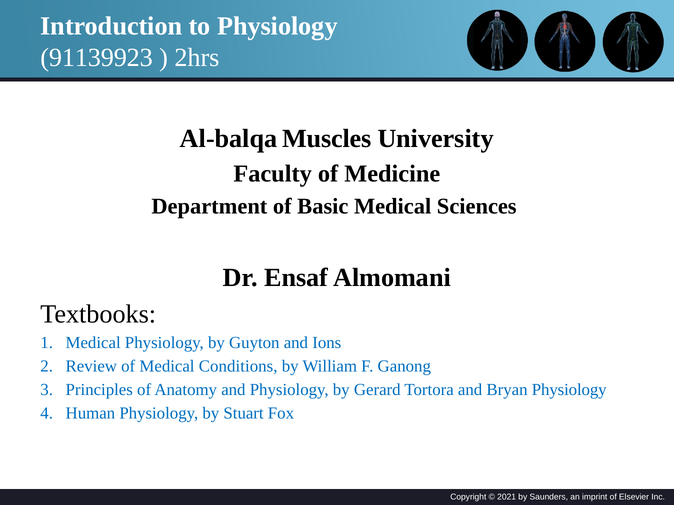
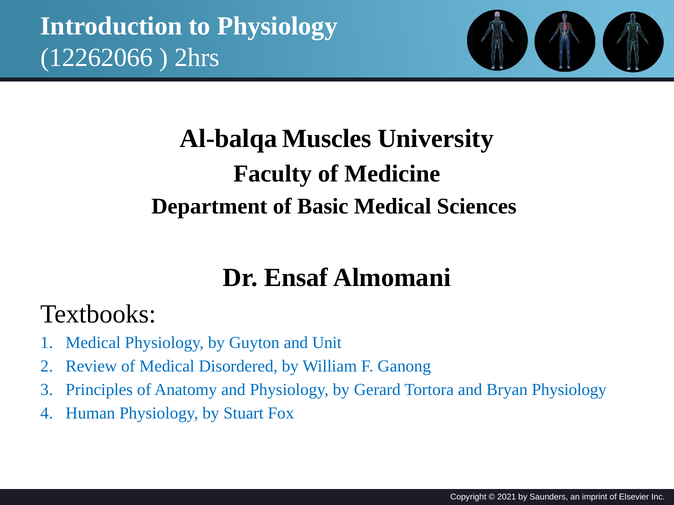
91139923: 91139923 -> 12262066 (97, 58)
Ions: Ions -> Unit (327, 343)
Conditions: Conditions -> Disordered (238, 367)
